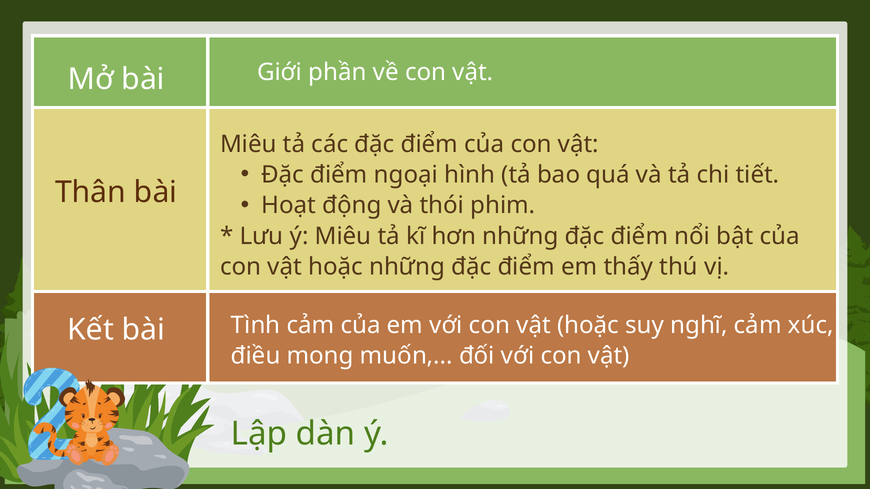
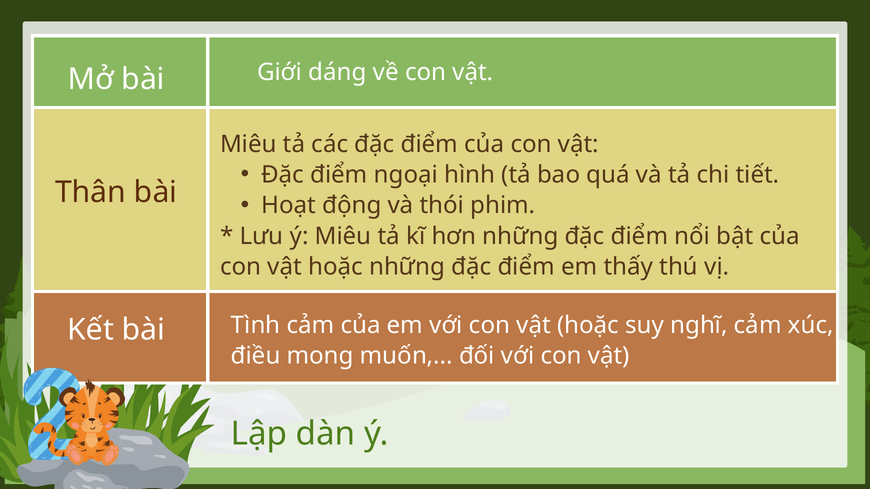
phần: phần -> dáng (337, 72)
